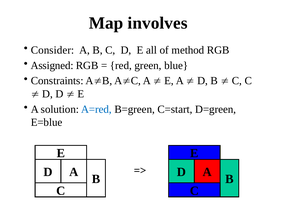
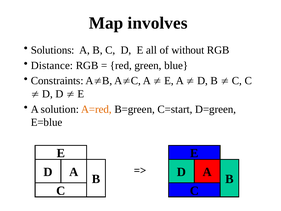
Consider: Consider -> Solutions (53, 50)
method: method -> without (188, 50)
Assigned: Assigned -> Distance (52, 65)
A=red colour: blue -> orange (96, 109)
